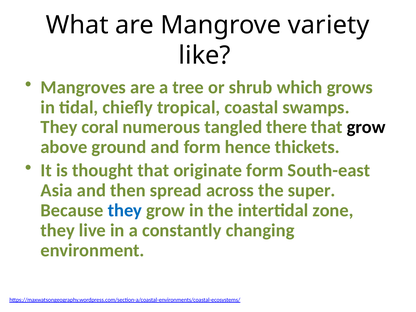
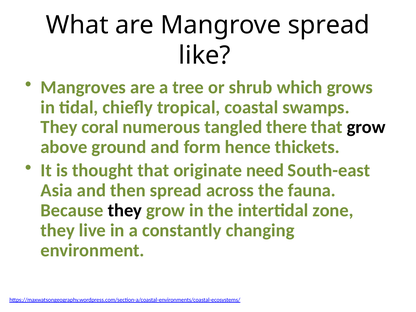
Mangrove variety: variety -> spread (329, 25)
originate form: form -> need (265, 171)
super: super -> fauna (312, 190)
they colour: blue -> black (125, 210)
